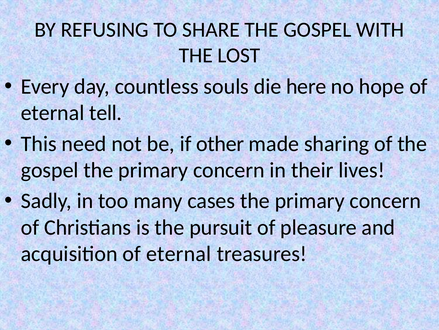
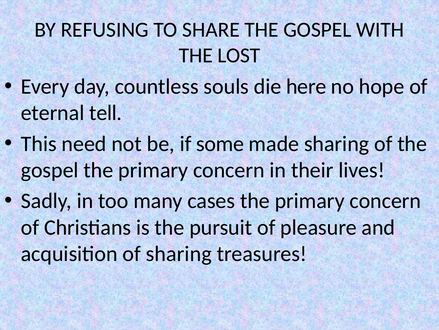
other: other -> some (220, 143)
acquisition of eternal: eternal -> sharing (179, 253)
